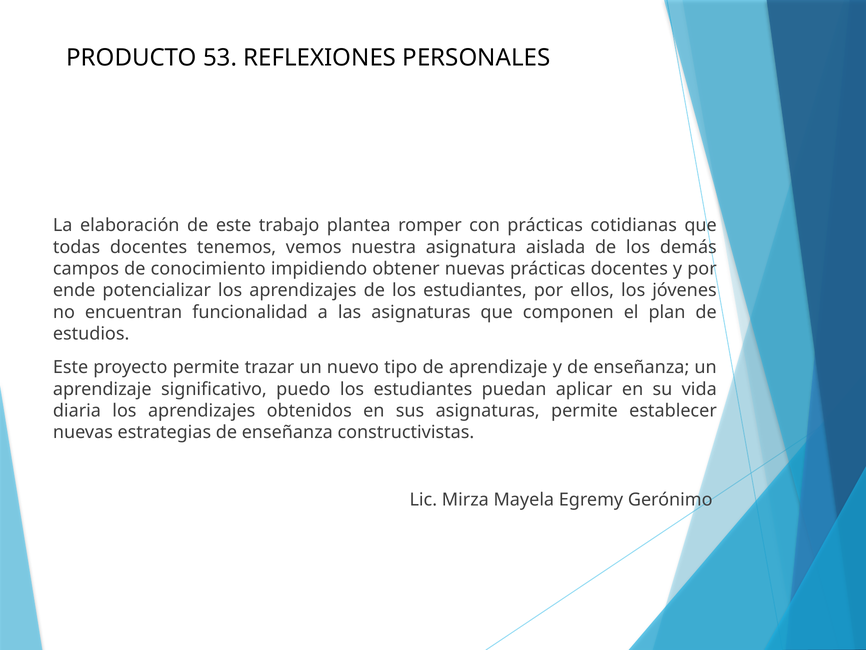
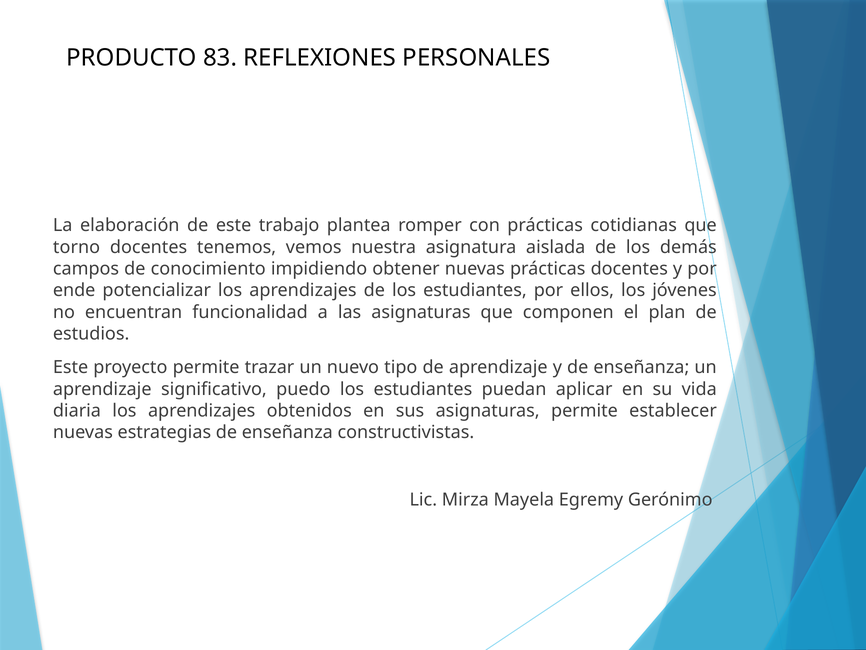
53: 53 -> 83 (220, 58)
todas: todas -> torno (77, 247)
